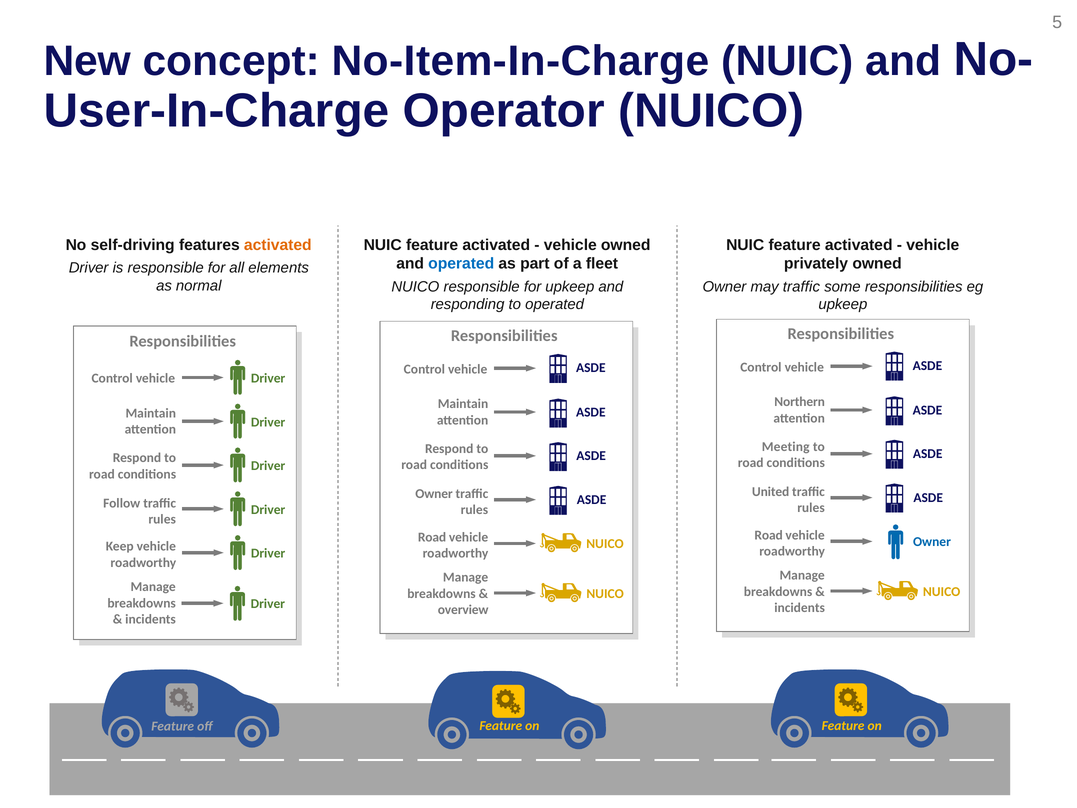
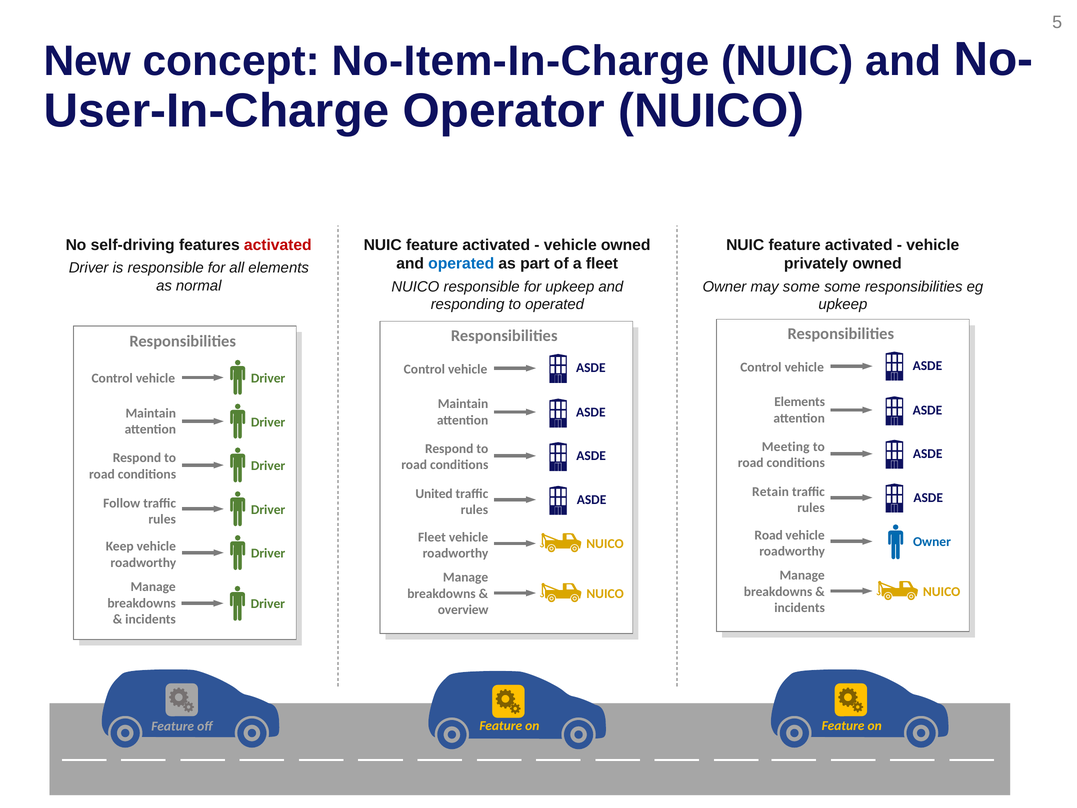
activated colour: orange -> red (278, 245)
may traffic: traffic -> some (801, 286)
Northern: Northern -> Elements (800, 402)
United: United -> Retain (771, 492)
Owner: Owner -> United (434, 494)
Road: Road -> Fleet (432, 537)
